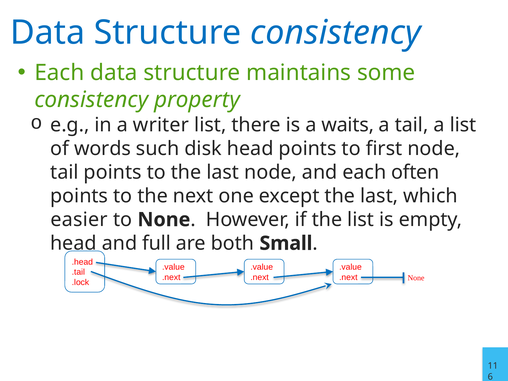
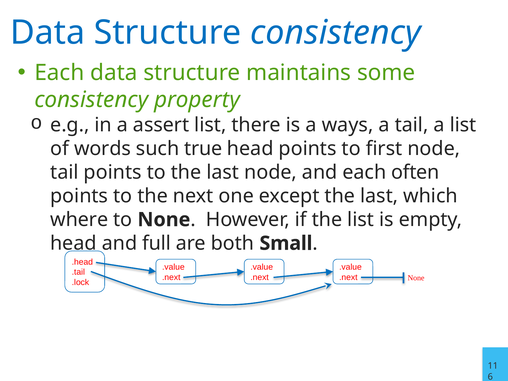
writer: writer -> assert (161, 125)
waits: waits -> ways (348, 125)
disk: disk -> true (203, 149)
easier: easier -> where (79, 220)
